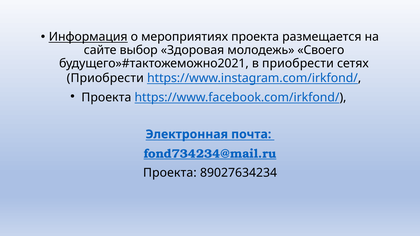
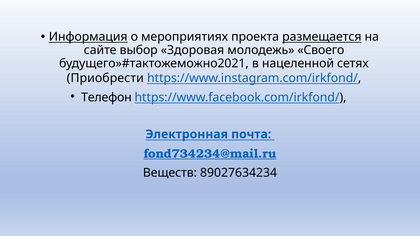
размещается underline: none -> present (322, 37)
в приобрести: приобрести -> нацеленной (298, 63)
Проекта: Проекта -> Телефон (106, 97)
Проекта: Проекта -> Веществ (170, 173)
